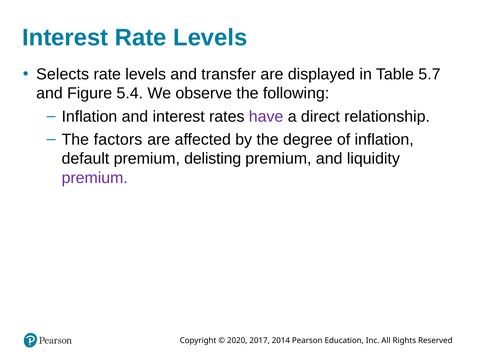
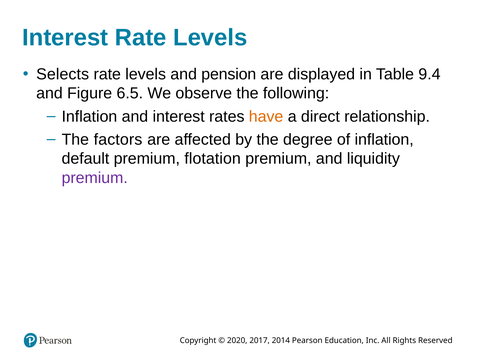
transfer: transfer -> pension (229, 74)
5.7: 5.7 -> 9.4 (429, 74)
5.4: 5.4 -> 6.5 (130, 93)
have colour: purple -> orange (266, 116)
delisting: delisting -> flotation (213, 159)
